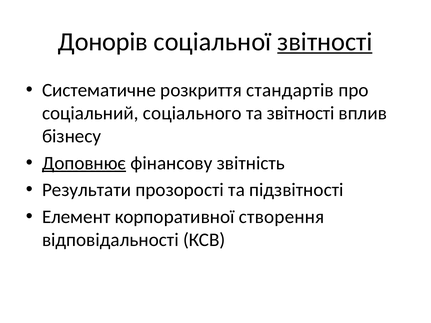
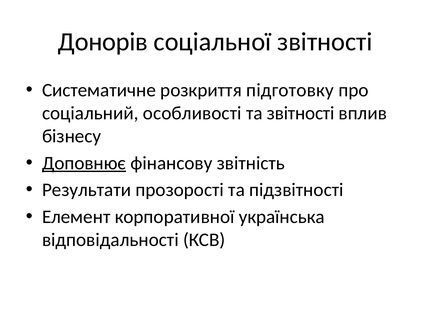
звітності underline: present -> none (325, 42)
стандартів: стандартів -> підготовку (290, 90)
соціального: соціального -> особливості (192, 113)
створення: створення -> українська (282, 217)
